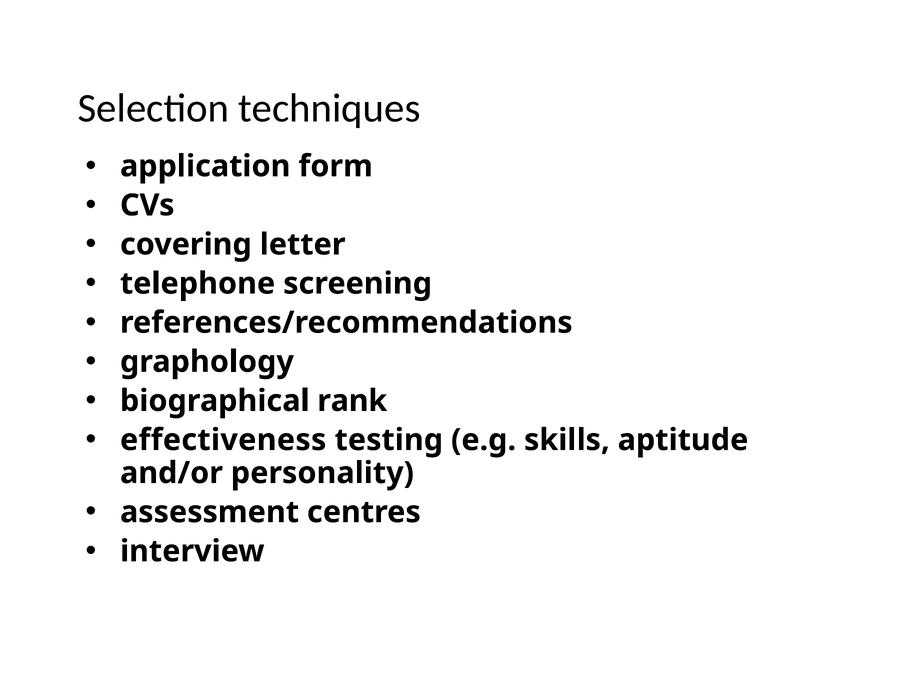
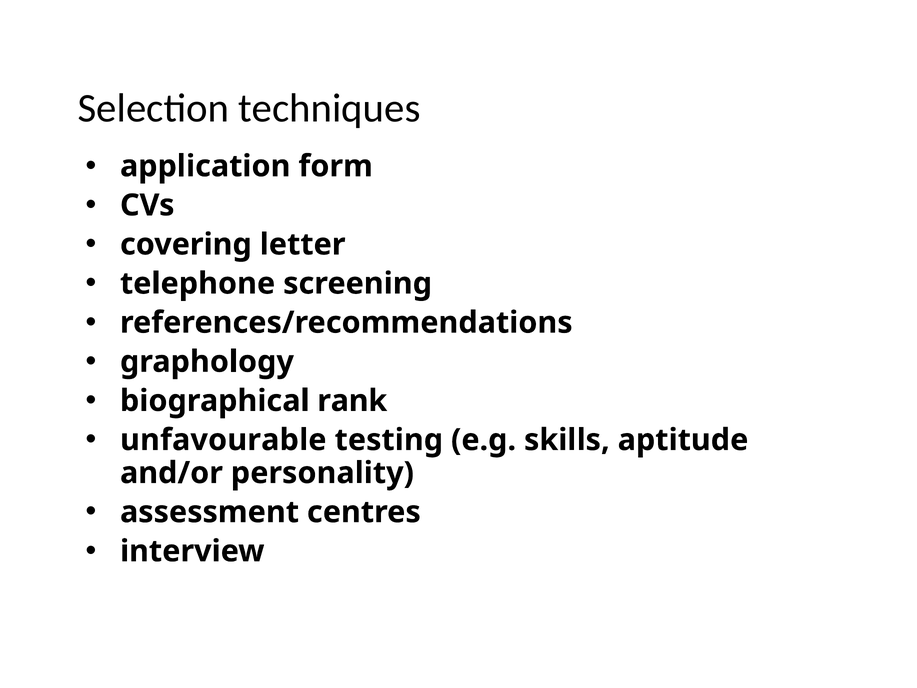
effectiveness: effectiveness -> unfavourable (223, 440)
